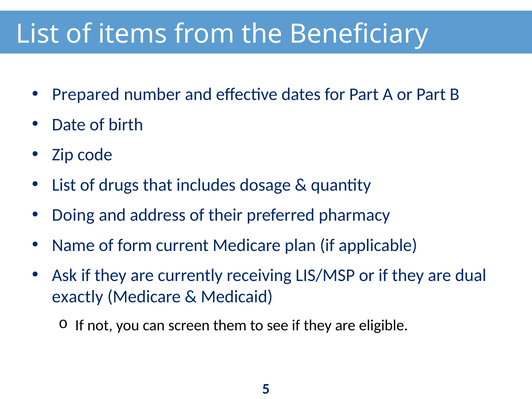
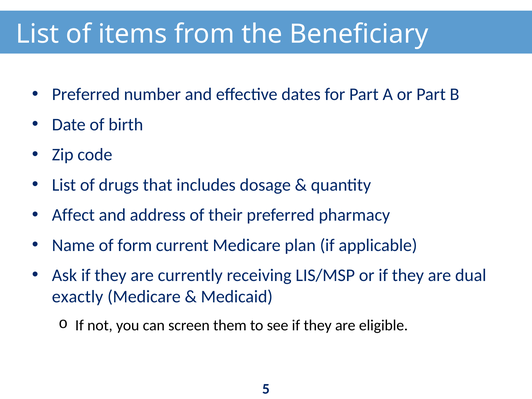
Prepared: Prepared -> Preferred (86, 94)
Doing: Doing -> Affect (73, 215)
